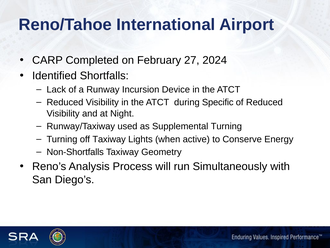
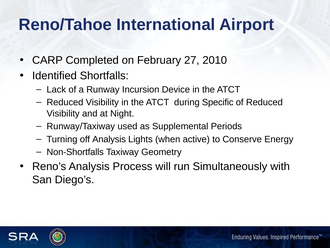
2024: 2024 -> 2010 (215, 60)
Supplemental Turning: Turning -> Periods (226, 126)
off Taxiway: Taxiway -> Analysis (109, 139)
